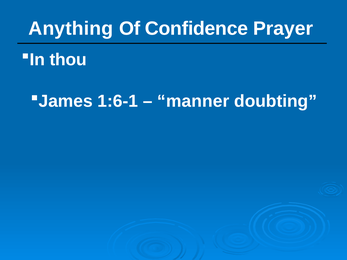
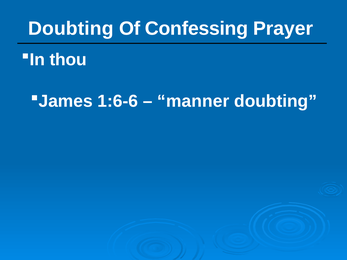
Anything: Anything -> Doubting (71, 29)
Confidence: Confidence -> Confessing (196, 29)
1:6-1: 1:6-1 -> 1:6-6 (118, 101)
